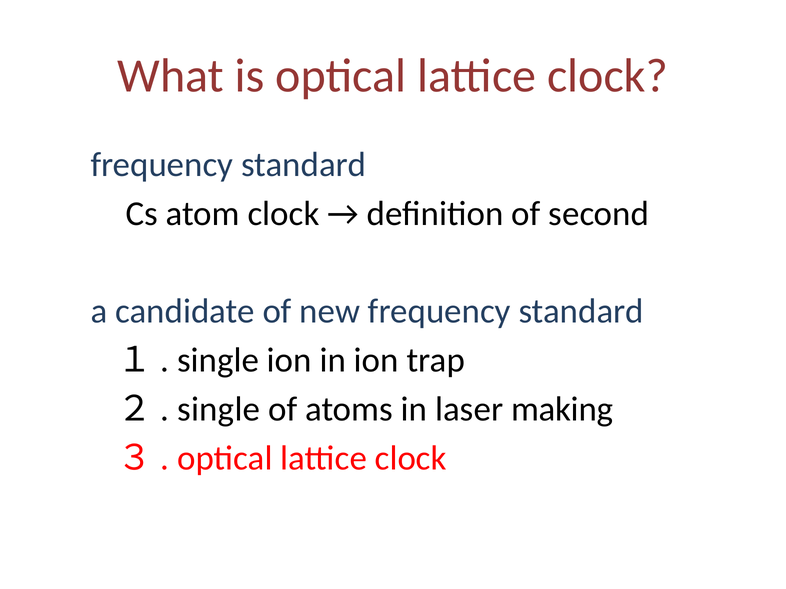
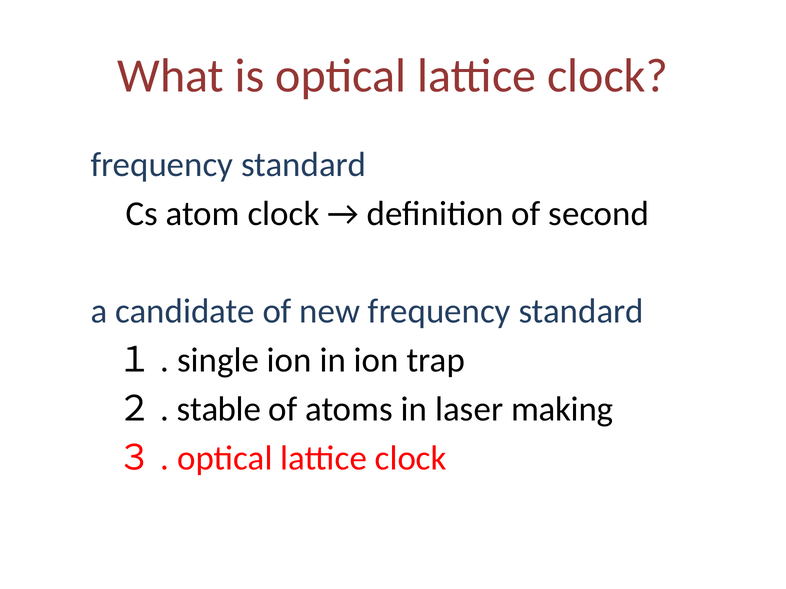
２ single: single -> stable (219, 410)
